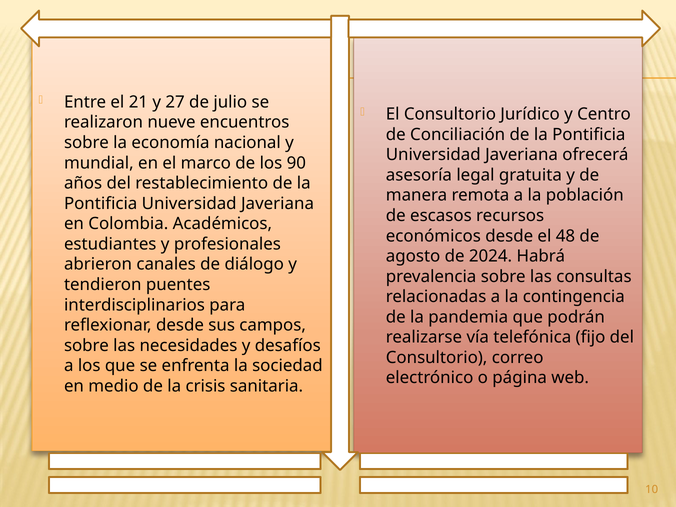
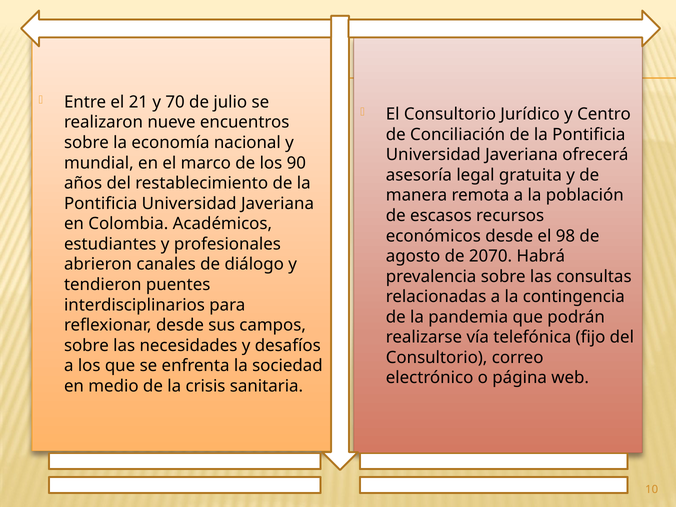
27: 27 -> 70 (175, 102)
48: 48 -> 98 (565, 236)
2024: 2024 -> 2070 (491, 256)
